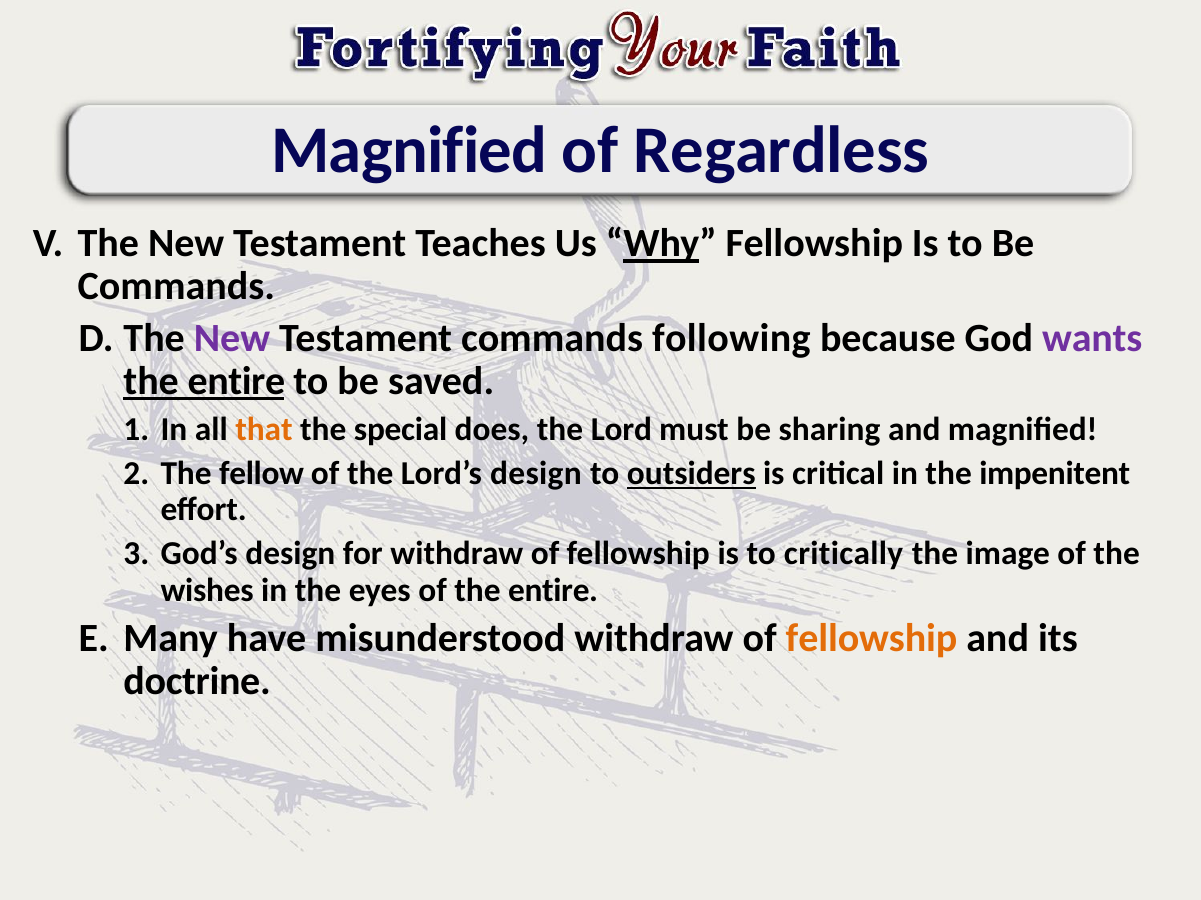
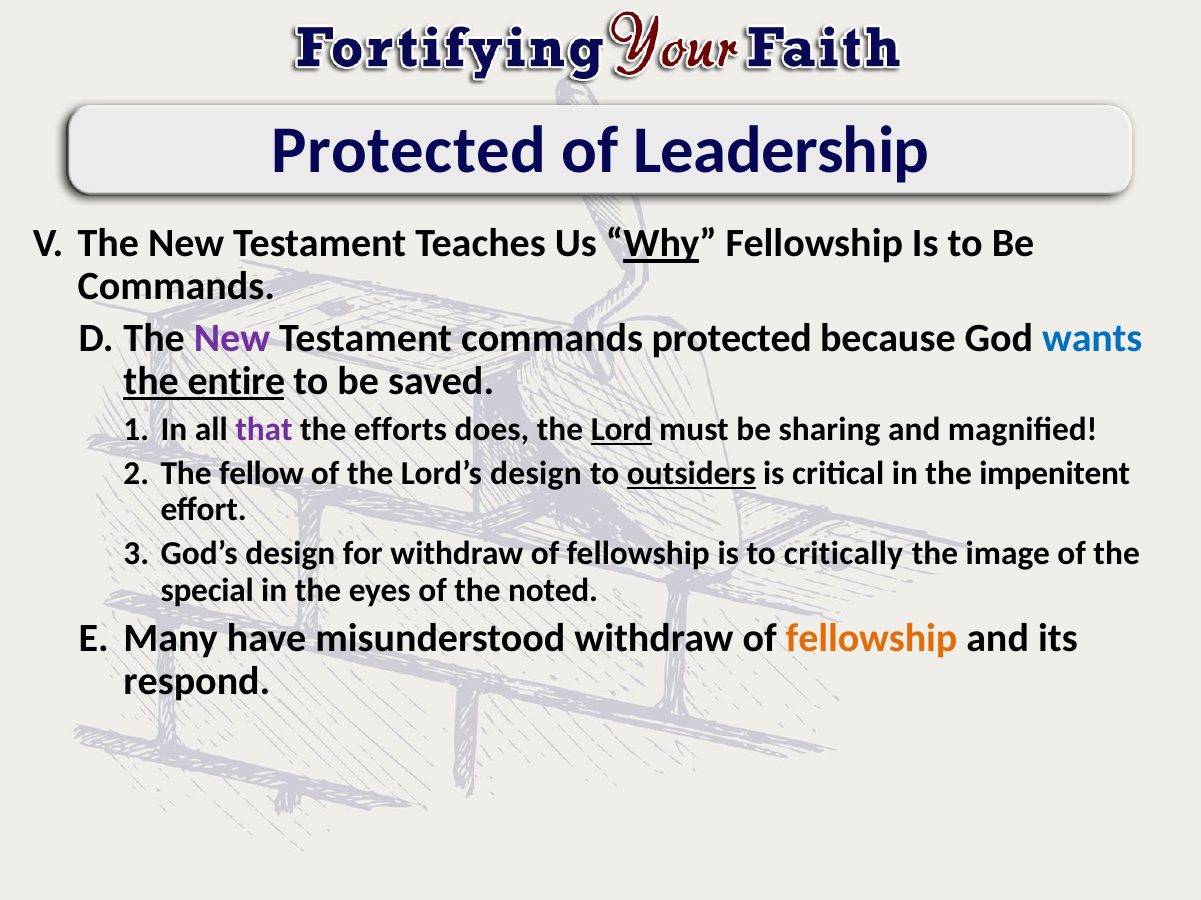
Magnified: Magnified -> Protected (409, 150)
Regardless: Regardless -> Leadership (781, 150)
commands following: following -> protected (732, 338)
wants colour: purple -> blue (1092, 338)
that colour: orange -> purple (264, 430)
special: special -> efforts (400, 430)
Lord underline: none -> present (621, 430)
wishes: wishes -> special (207, 591)
of the entire: entire -> noted (553, 591)
doctrine: doctrine -> respond (197, 682)
